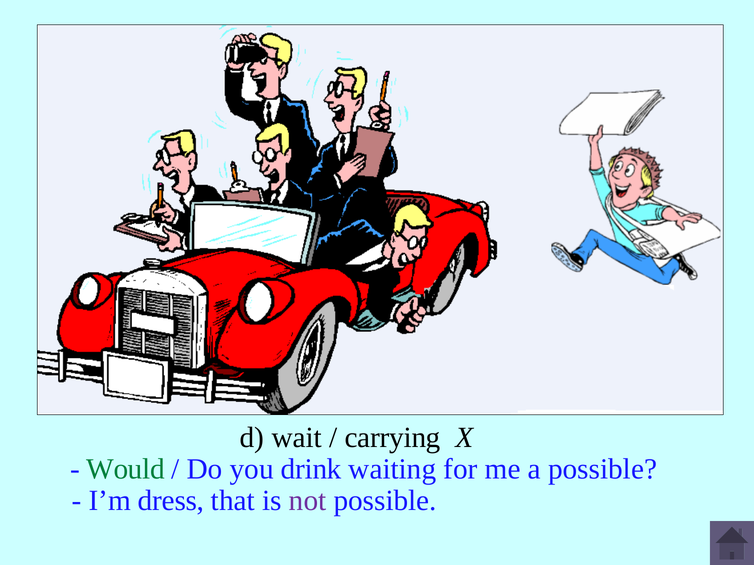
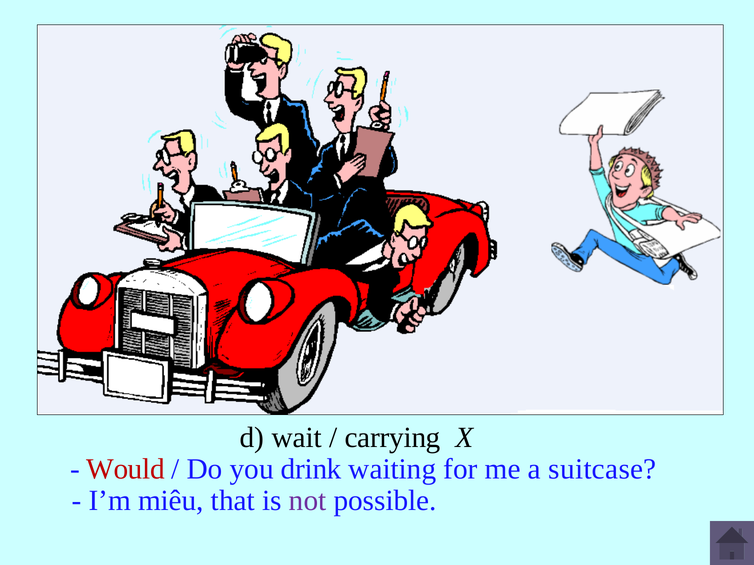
Would colour: green -> red (126, 469)
a possible: possible -> suitcase (602, 469)
dress: dress -> miêu (171, 501)
